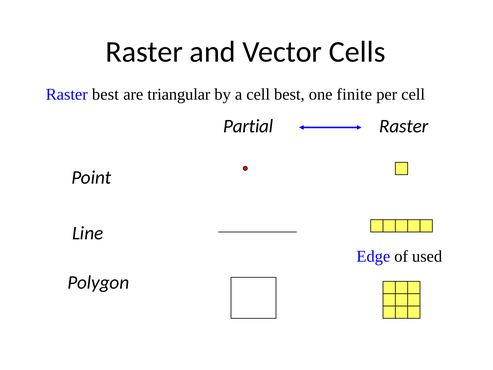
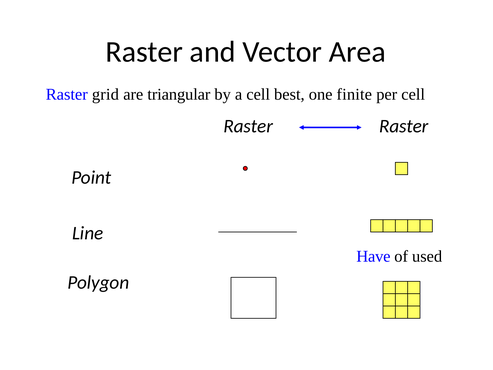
Cells: Cells -> Area (357, 52)
Raster best: best -> grid (105, 94)
Partial: Partial -> Raster (248, 126)
Edge: Edge -> Have (373, 256)
